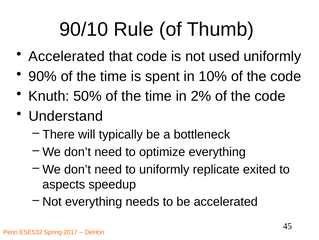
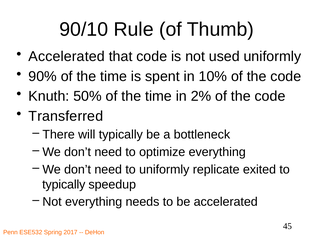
Understand: Understand -> Transferred (66, 116)
aspects: aspects -> typically (64, 184)
